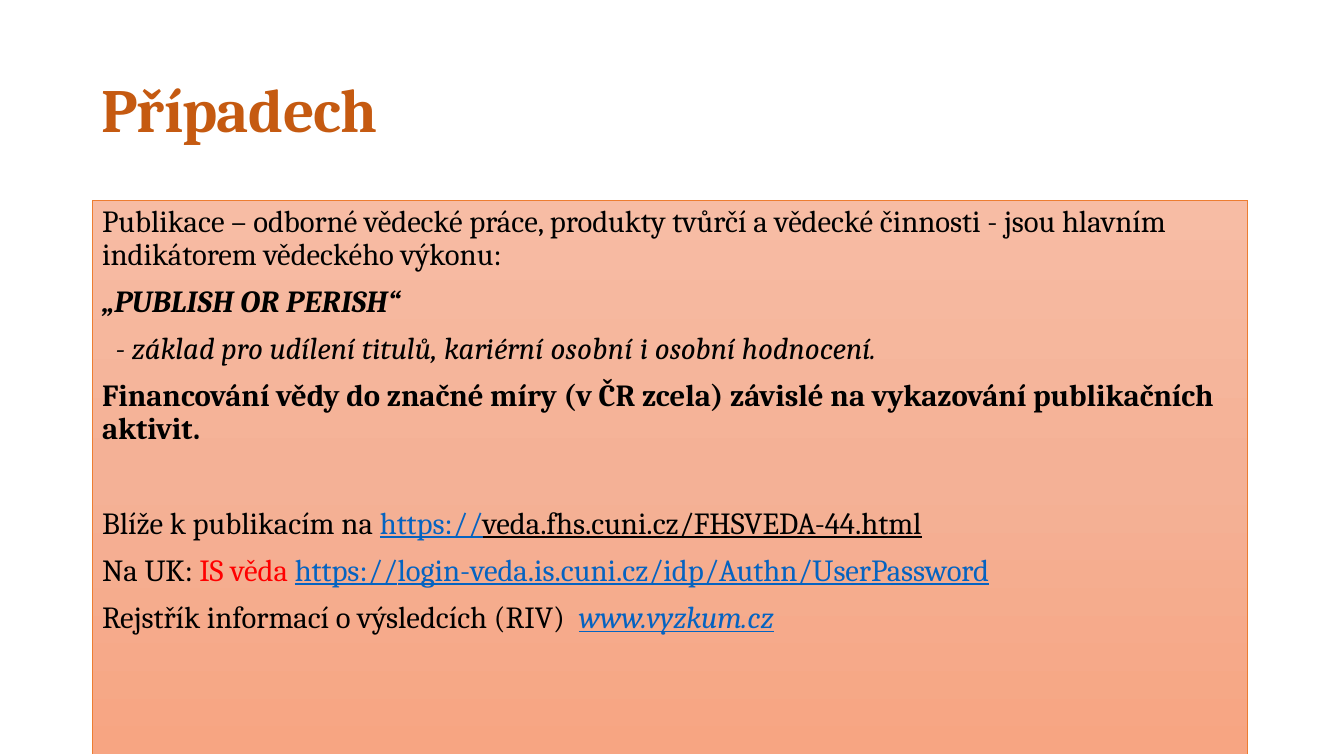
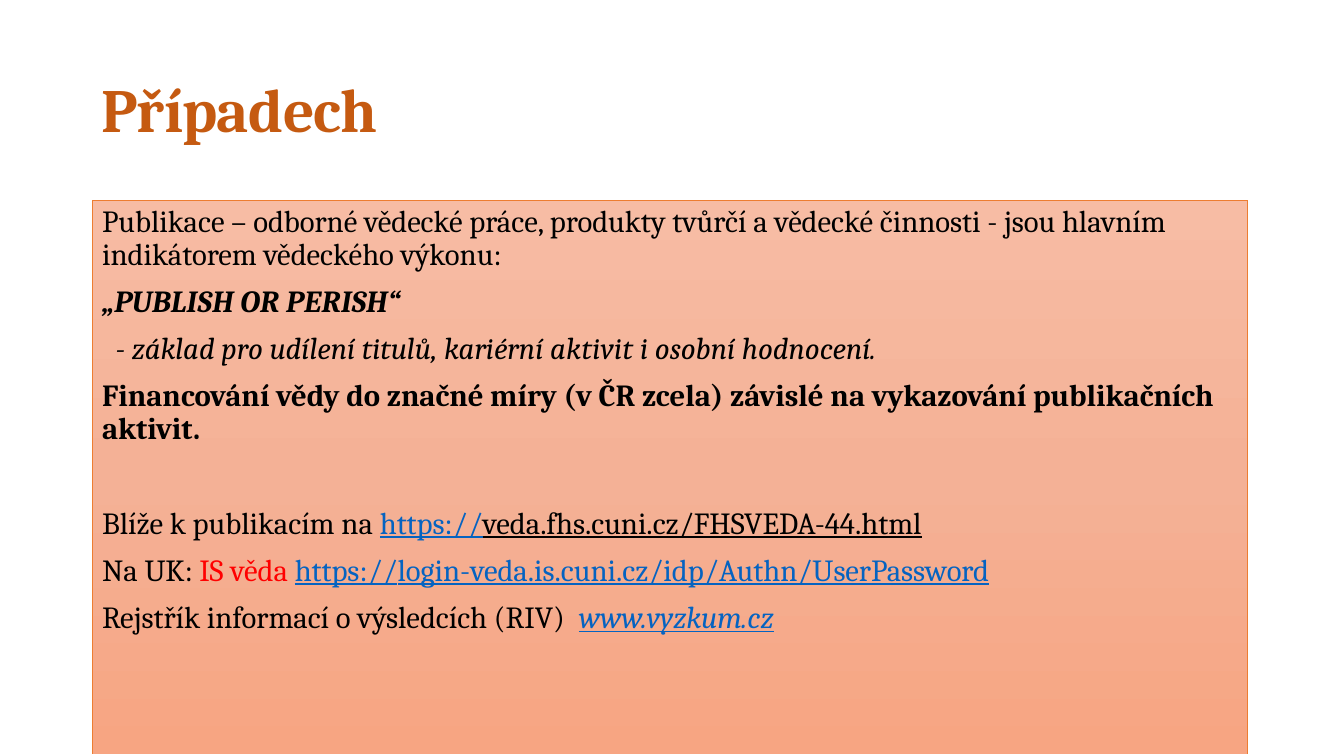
kariérní osobní: osobní -> aktivit (592, 349)
